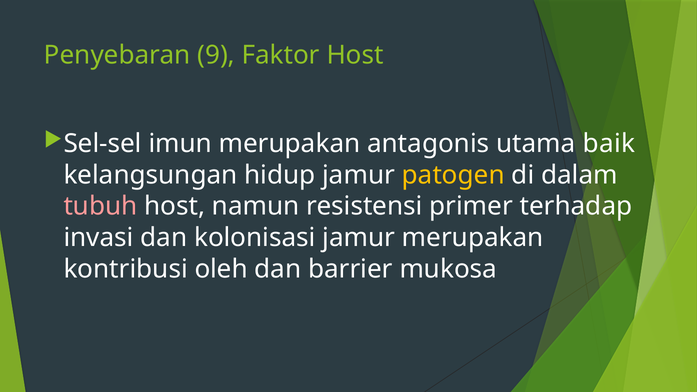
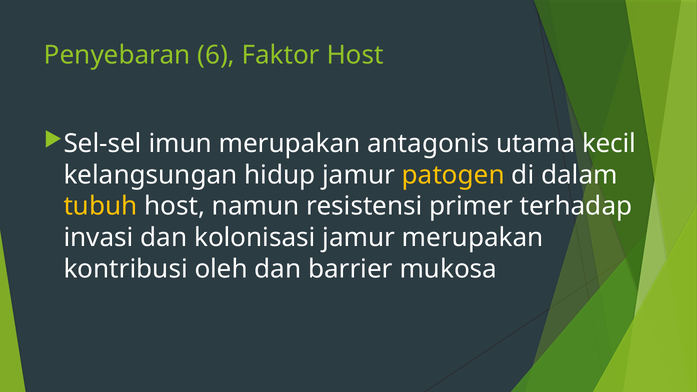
9: 9 -> 6 (216, 55)
baik: baik -> kecil (609, 144)
tubuh colour: pink -> yellow (101, 206)
